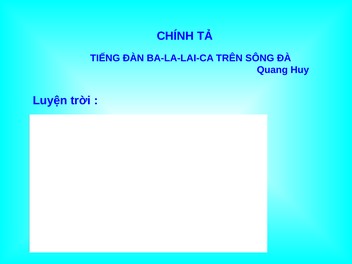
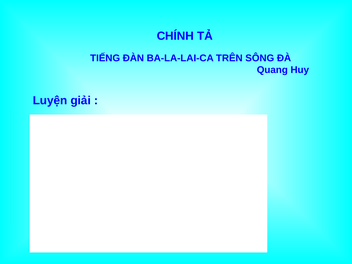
trời: trời -> giải (81, 101)
